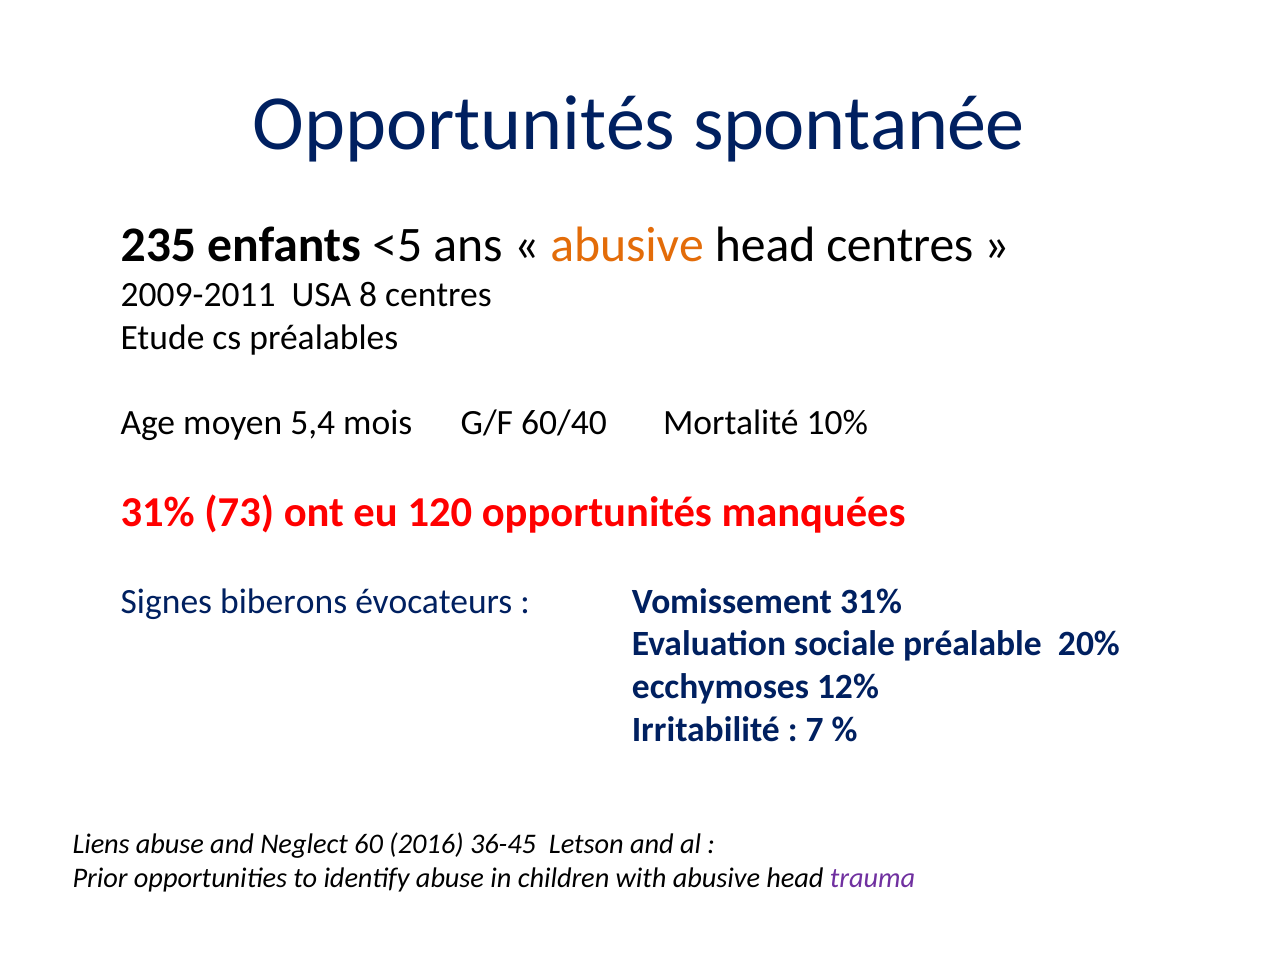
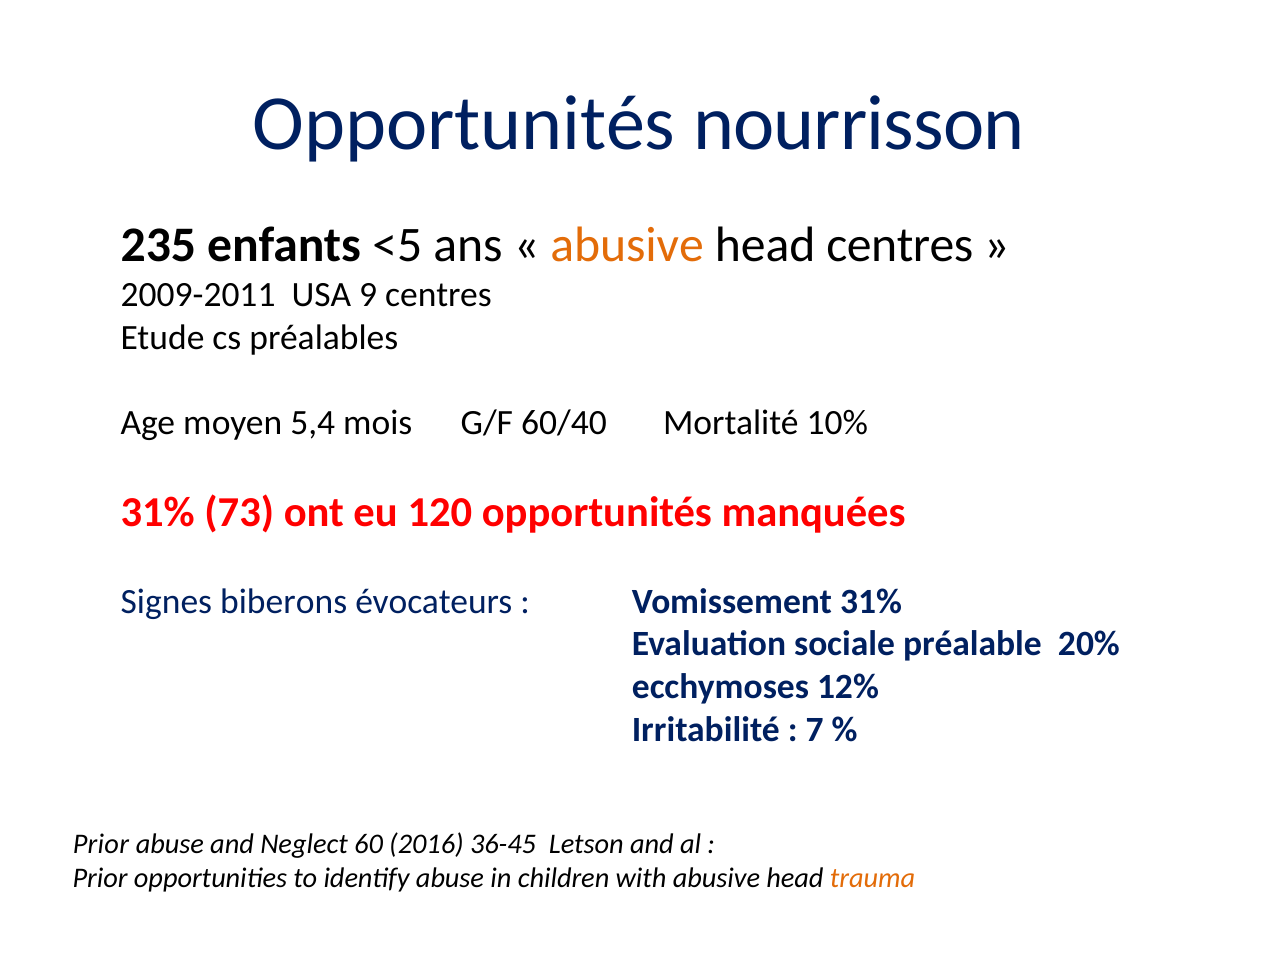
spontanée: spontanée -> nourrisson (859, 124)
8: 8 -> 9 (368, 295)
Liens: Liens -> Prior (101, 844)
trauma colour: purple -> orange (873, 878)
